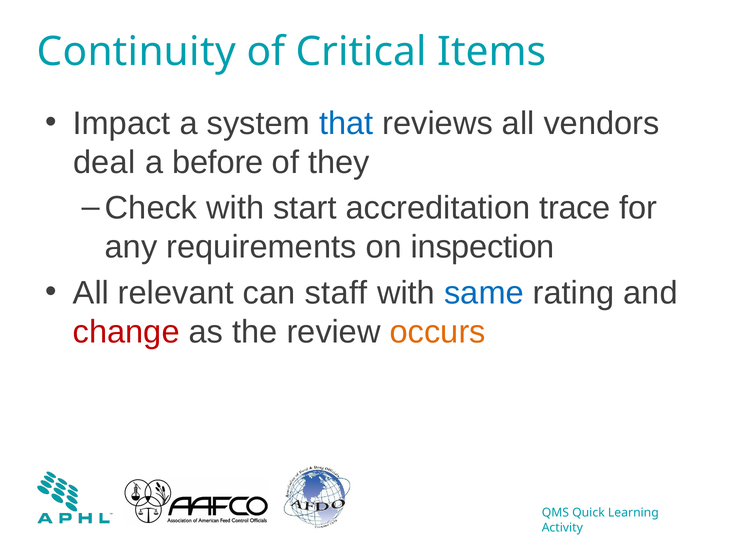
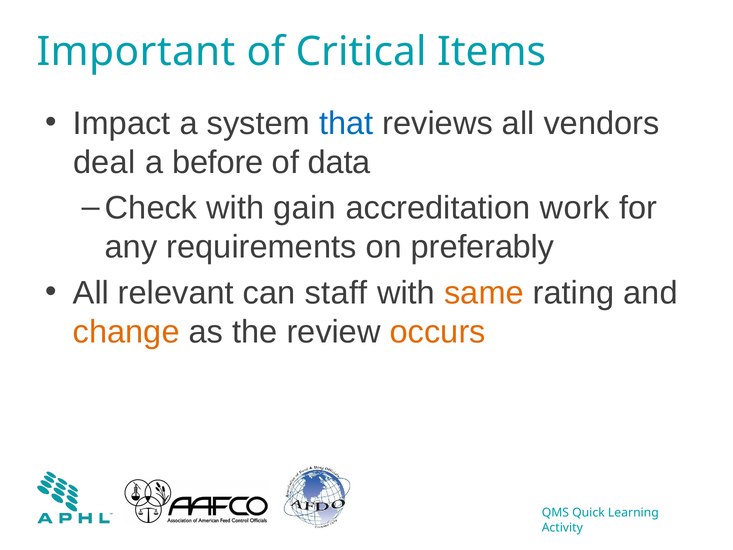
Continuity: Continuity -> Important (136, 52)
they: they -> data (339, 162)
start: start -> gain (305, 208)
trace: trace -> work (575, 208)
inspection: inspection -> preferably (483, 247)
same colour: blue -> orange (484, 293)
change colour: red -> orange (126, 332)
